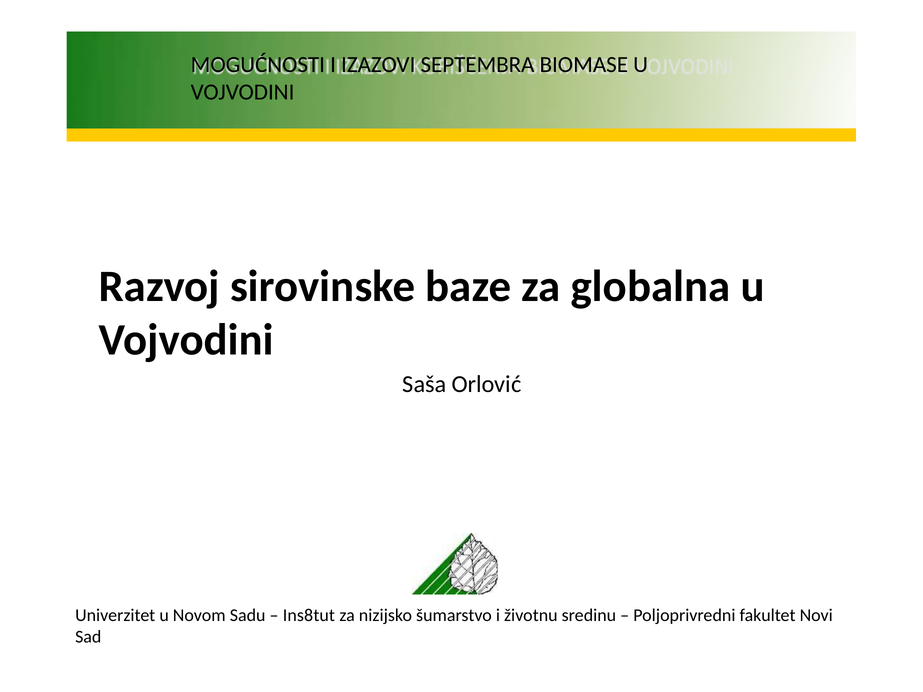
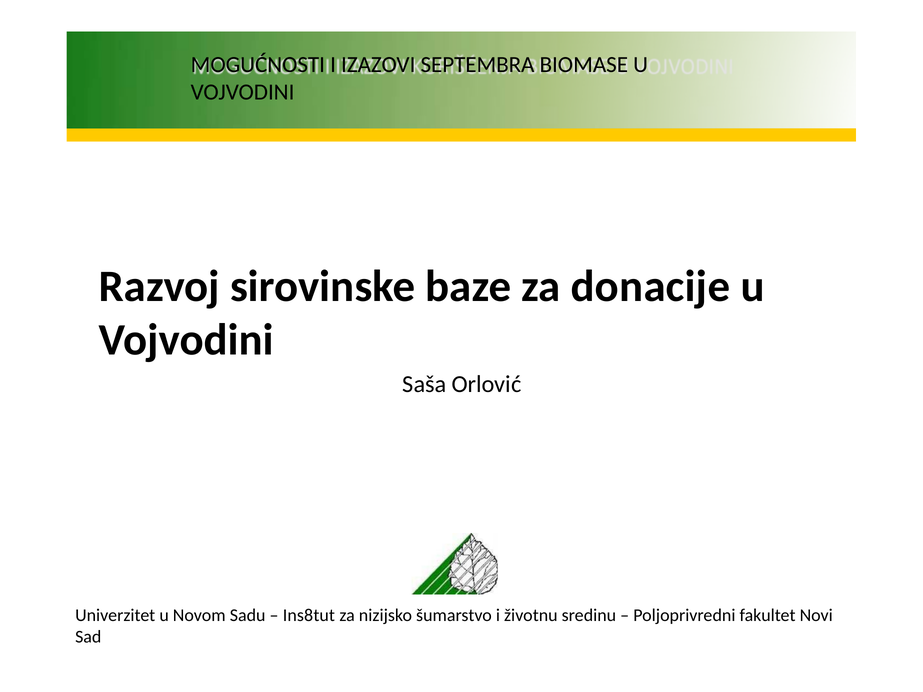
globalna: globalna -> donacije (650, 286)
